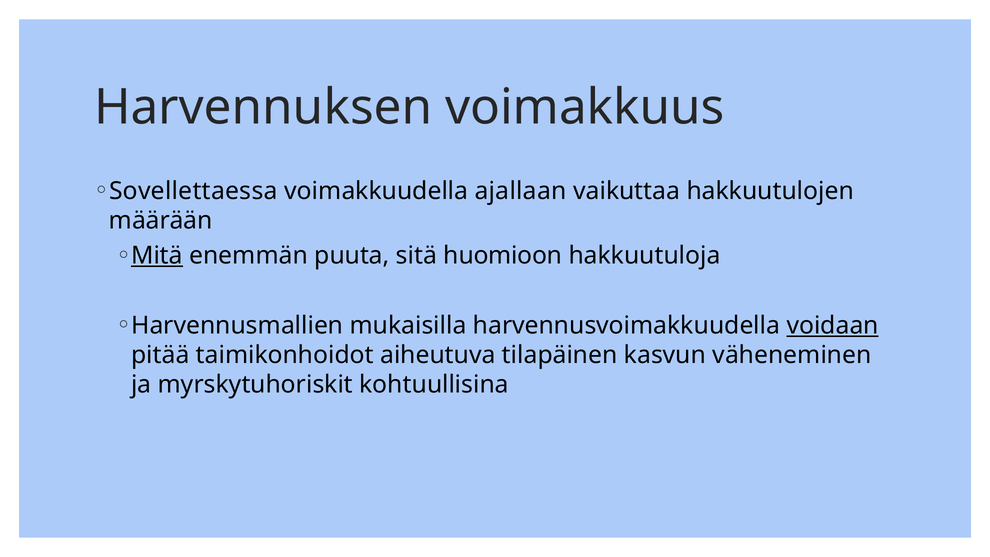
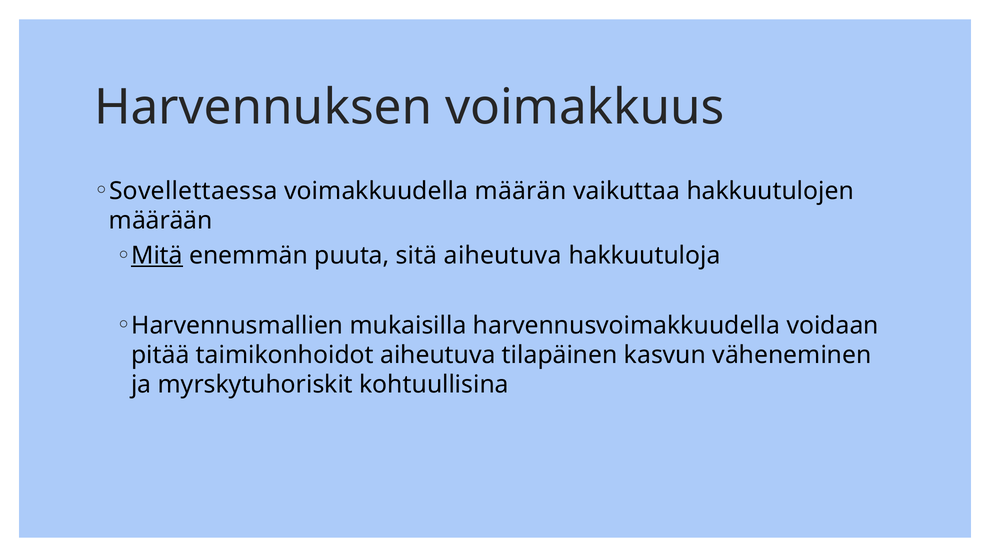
ajallaan: ajallaan -> määrän (521, 191)
sitä huomioon: huomioon -> aiheutuva (503, 256)
voidaan underline: present -> none (833, 325)
